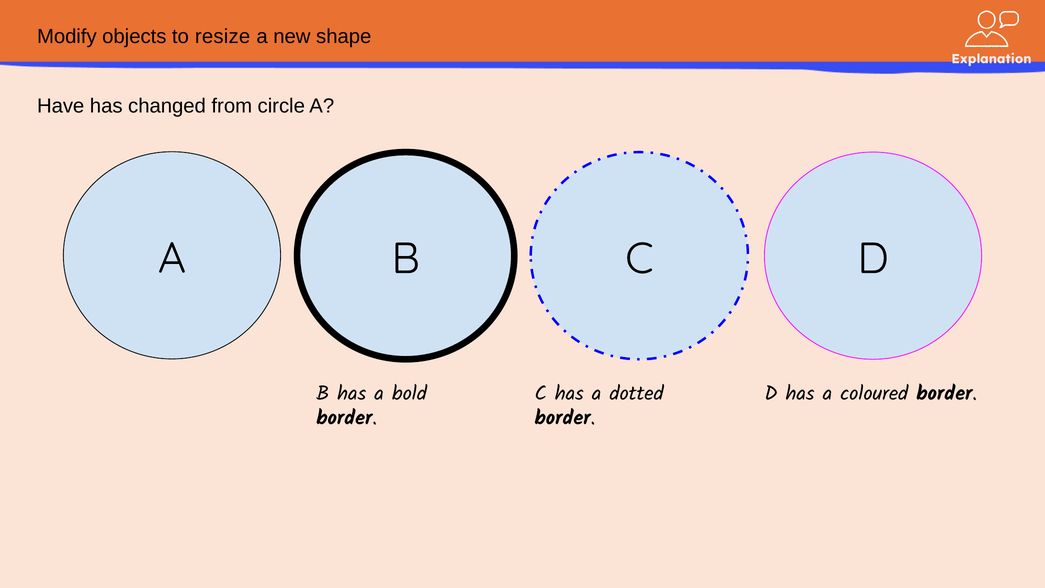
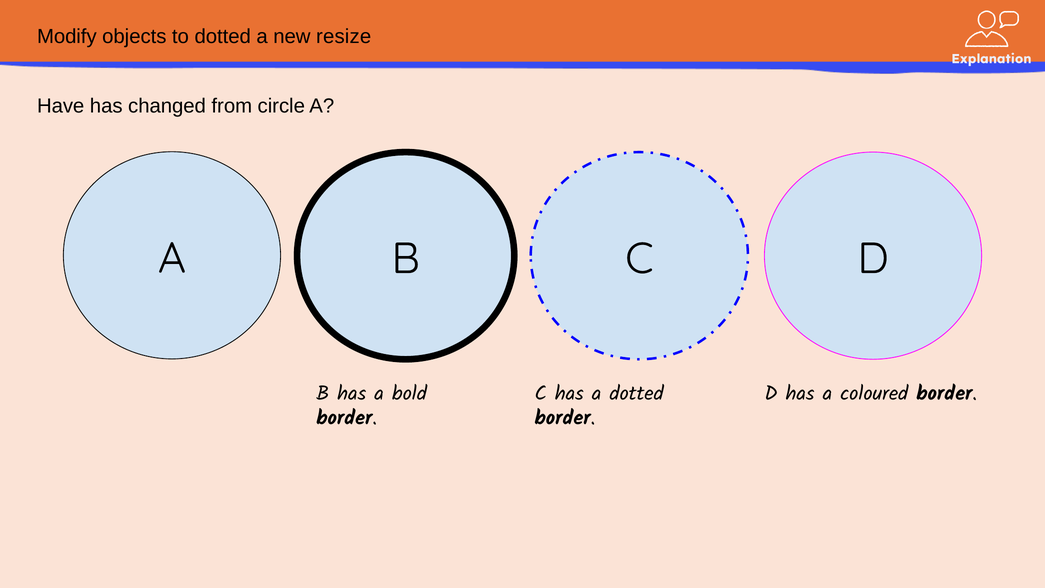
to resize: resize -> dotted (223, 36)
shape: shape -> resize (344, 36)
